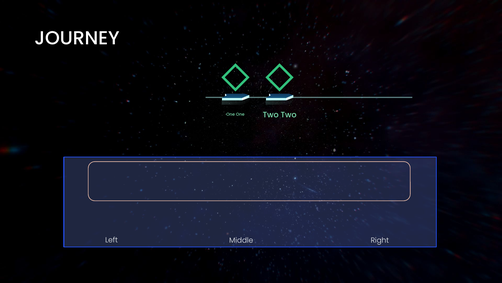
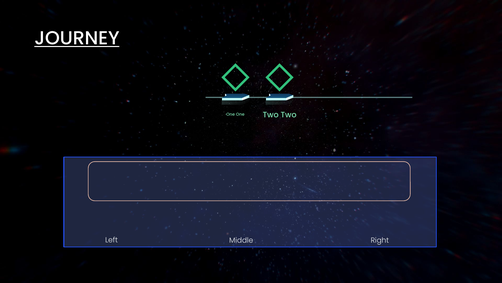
JOURNEY underline: none -> present (77, 38)
